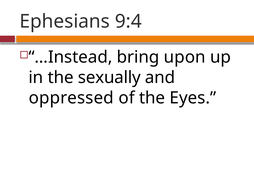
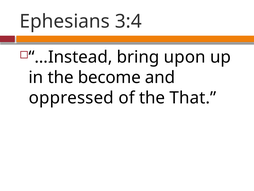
9:4: 9:4 -> 3:4 (128, 21)
sexually: sexually -> become (109, 77)
Eyes: Eyes -> That (193, 98)
